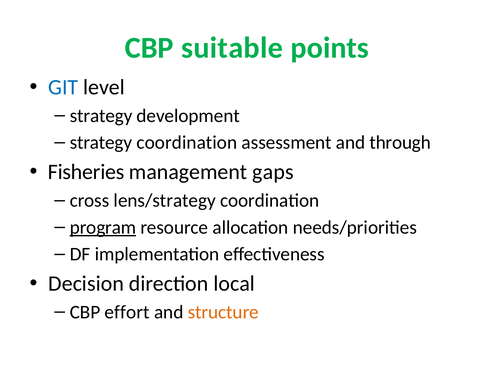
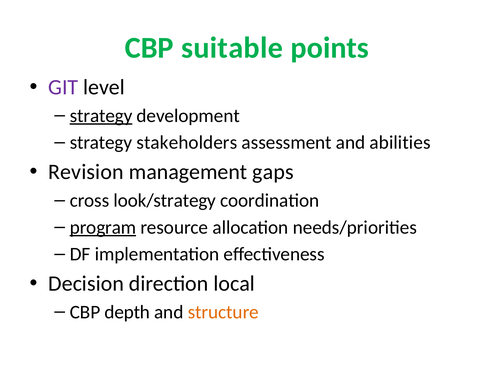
GIT colour: blue -> purple (63, 87)
strategy underline: none -> present (101, 116)
strategy coordination: coordination -> stakeholders (187, 142)
through: through -> abilities (400, 142)
Fisheries: Fisheries -> Revision (86, 172)
lens/strategy: lens/strategy -> look/strategy (165, 200)
effort: effort -> depth (127, 312)
